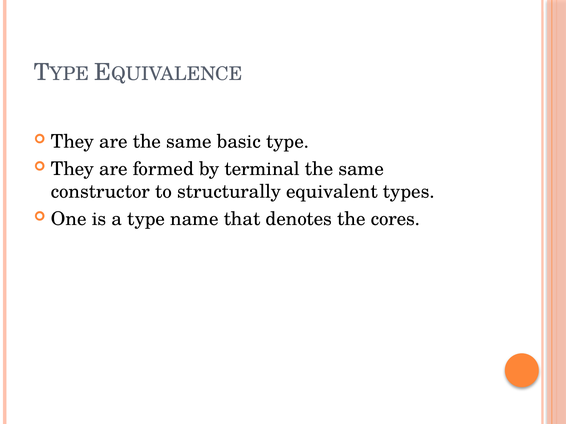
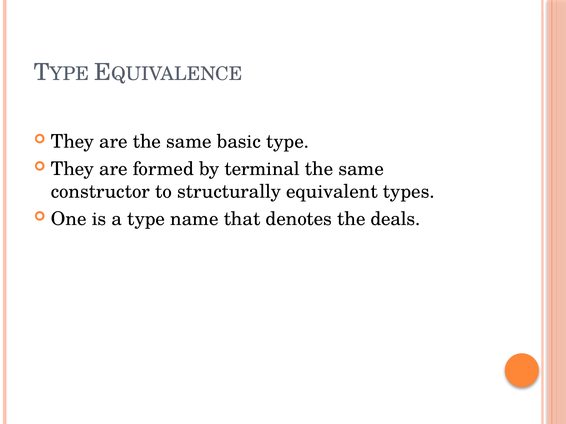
cores: cores -> deals (396, 219)
